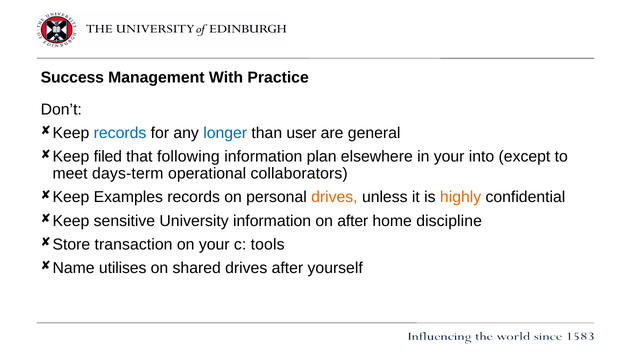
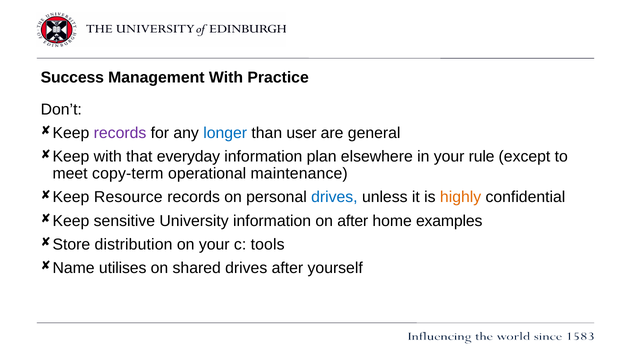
records colour: blue -> purple (120, 133)
filed: filed -> with (108, 157)
following: following -> everyday (188, 157)
into: into -> rule (482, 157)
days-term: days-term -> copy-term (128, 174)
collaborators: collaborators -> maintenance (299, 174)
Examples: Examples -> Resource (128, 197)
drives colour: orange -> blue (334, 197)
discipline: discipline -> examples (449, 221)
transaction: transaction -> distribution (134, 244)
